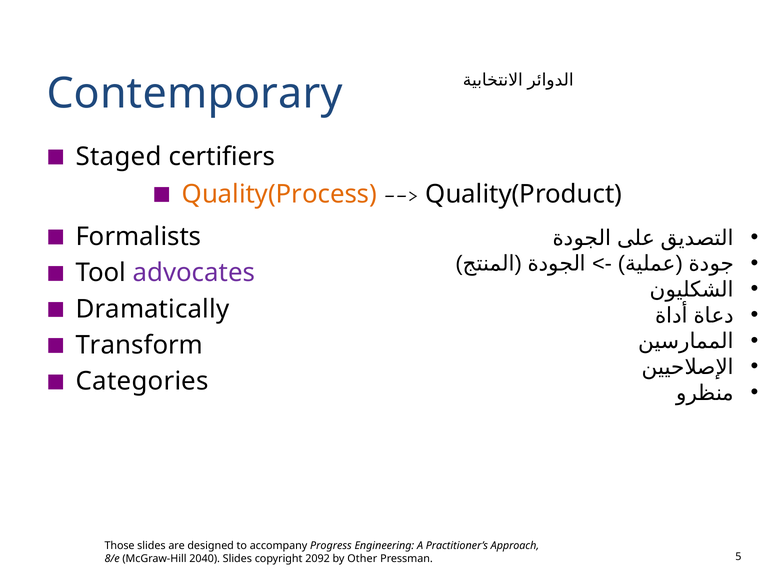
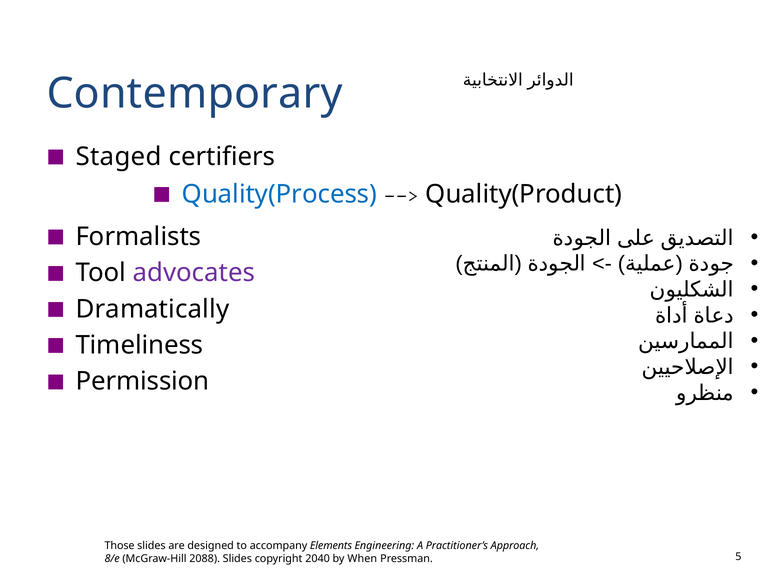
Quality(Process colour: orange -> blue (279, 194)
Transform: Transform -> Timeliness (139, 345)
Categories: Categories -> Permission (142, 382)
Progress: Progress -> Elements (331, 546)
2040: 2040 -> 2088 (205, 559)
2092: 2092 -> 2040 (318, 559)
Other: Other -> When (362, 559)
